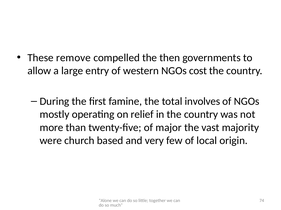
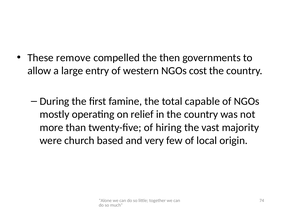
involves: involves -> capable (202, 102)
major: major -> hiring (169, 128)
